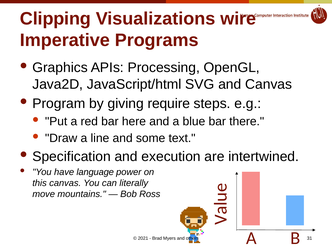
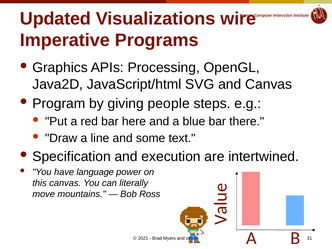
Clipping: Clipping -> Updated (55, 19)
require: require -> people (169, 104)
